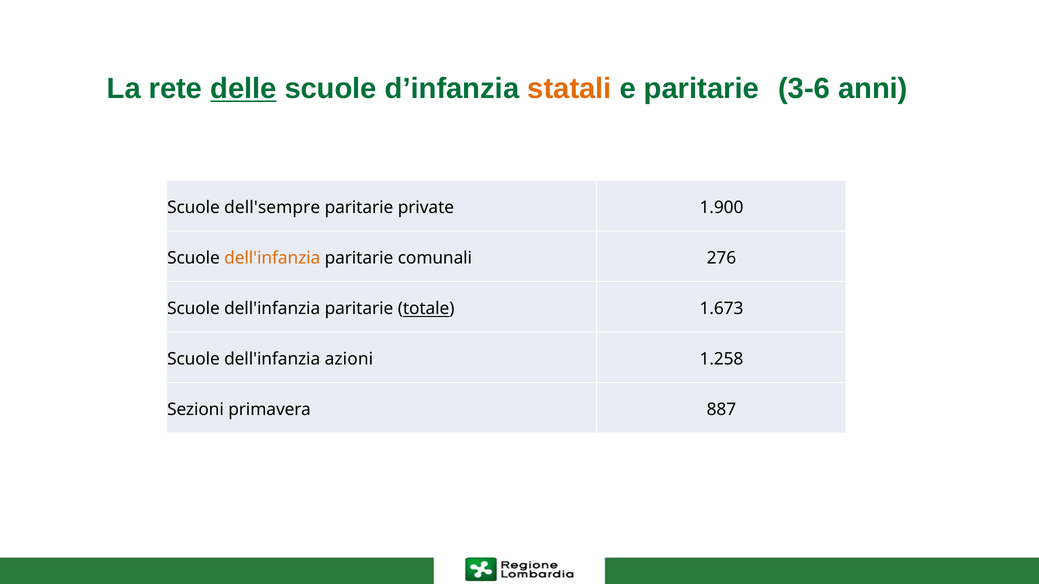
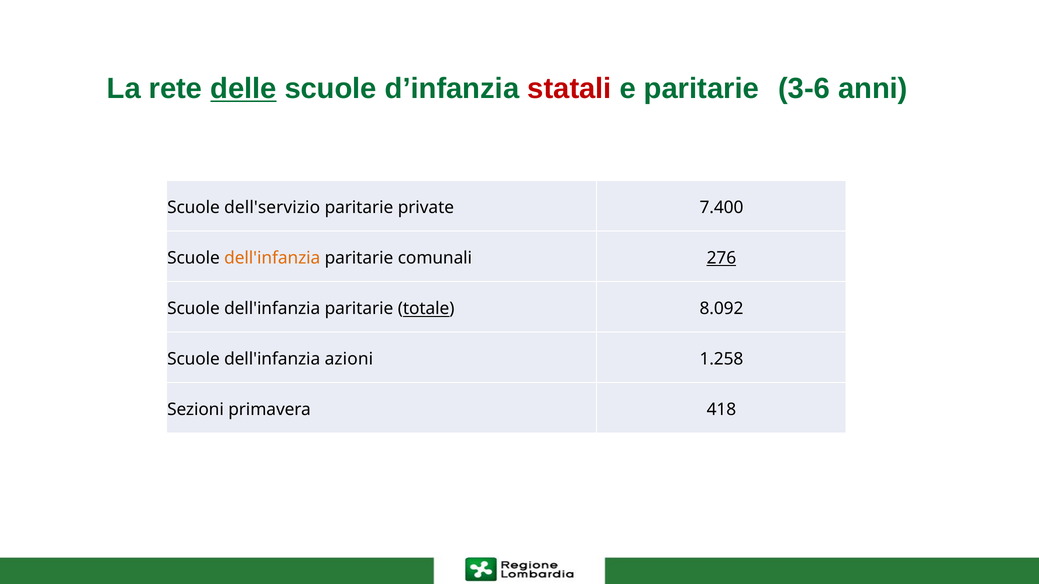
statali colour: orange -> red (570, 89)
dell'sempre: dell'sempre -> dell'servizio (272, 208)
1.900: 1.900 -> 7.400 (721, 208)
276 underline: none -> present (721, 258)
1.673: 1.673 -> 8.092 (721, 309)
887: 887 -> 418 (721, 410)
